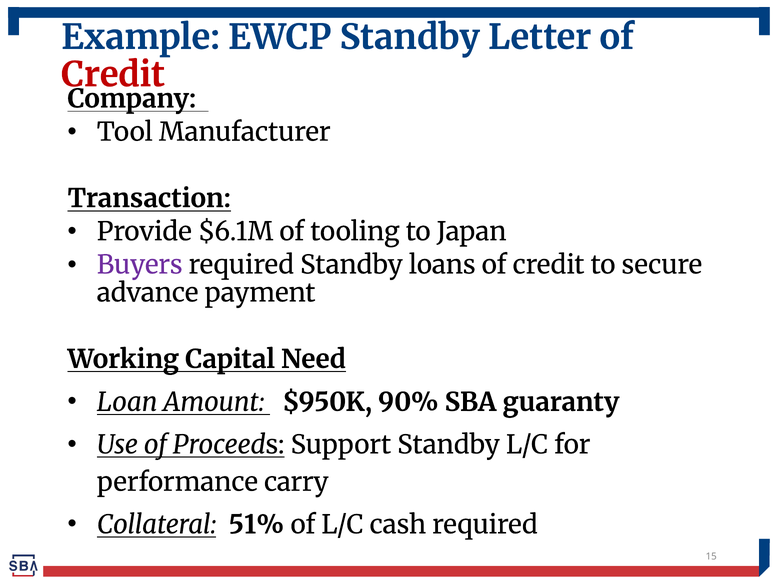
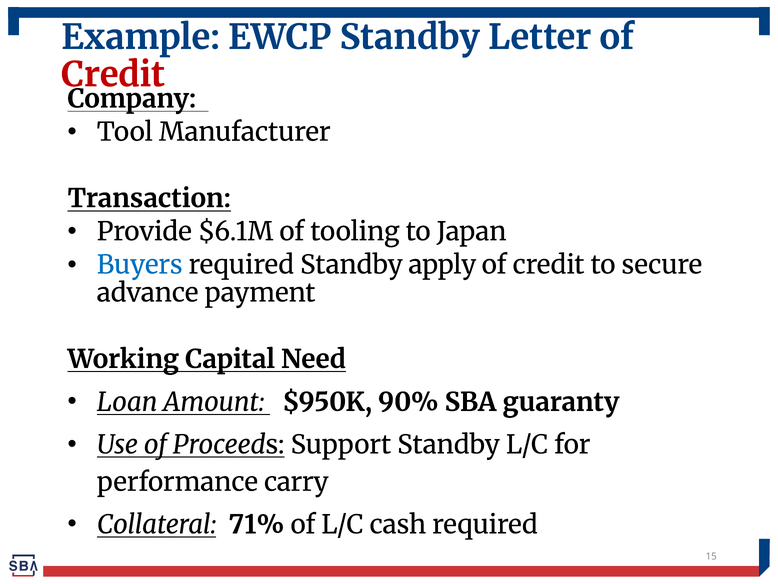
Buyers colour: purple -> blue (140, 265)
loans: loans -> apply (442, 265)
51%: 51% -> 71% (256, 524)
